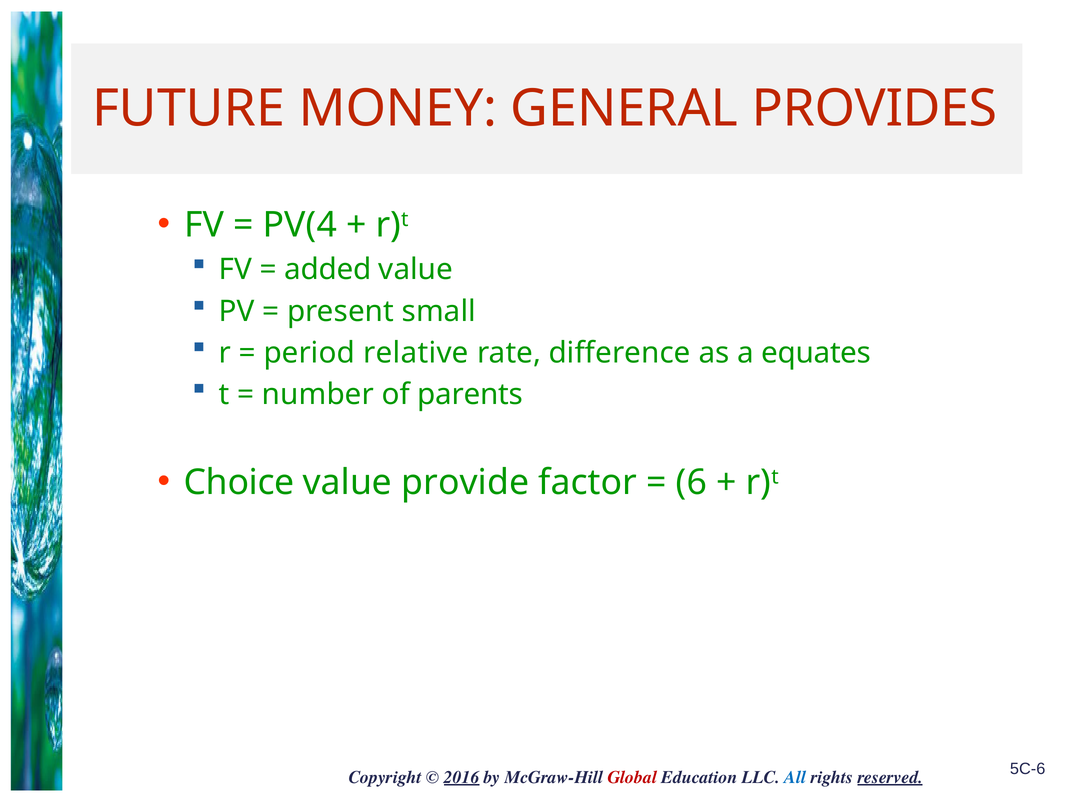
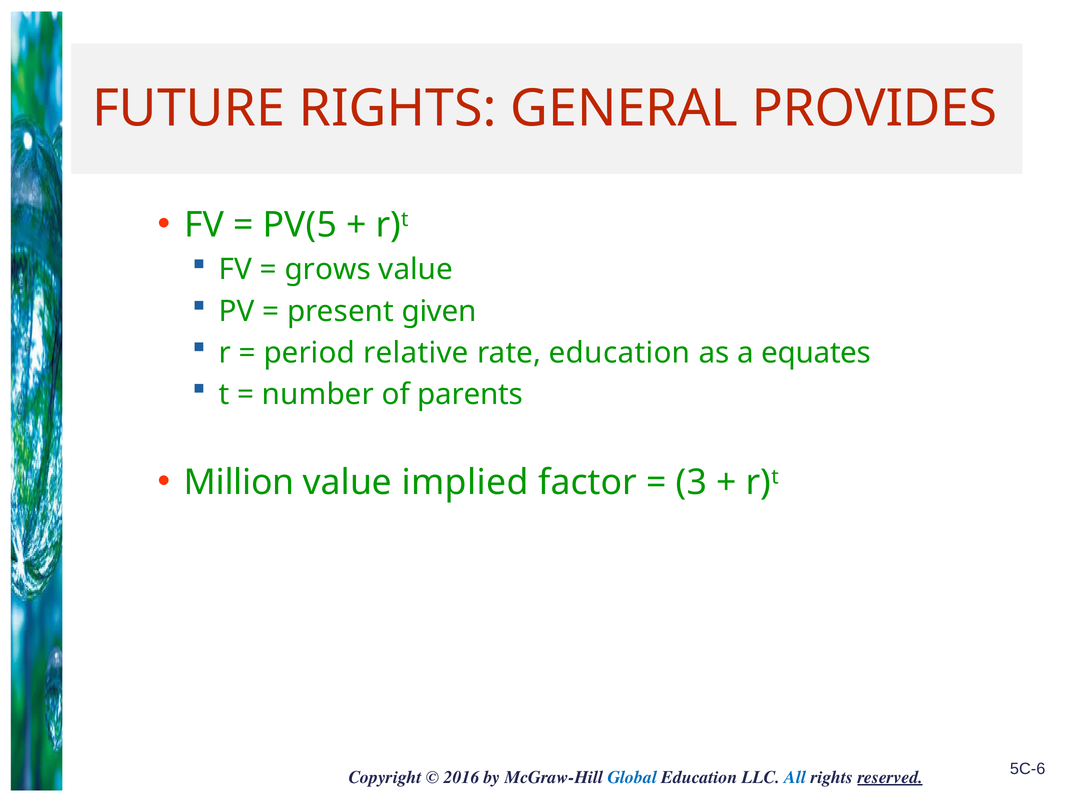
FUTURE MONEY: MONEY -> RIGHTS (398, 109)
PV(4: PV(4 -> PV(5 (300, 225)
added: added -> grows (328, 270)
small: small -> given (439, 311)
rate difference: difference -> education (620, 353)
Choice: Choice -> Million (239, 483)
provide: provide -> implied (465, 483)
6: 6 -> 3 (691, 483)
2016 underline: present -> none (462, 777)
Global colour: red -> blue (632, 777)
